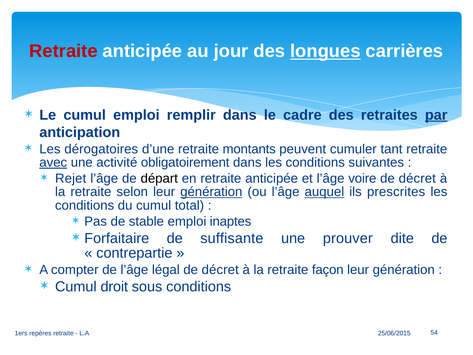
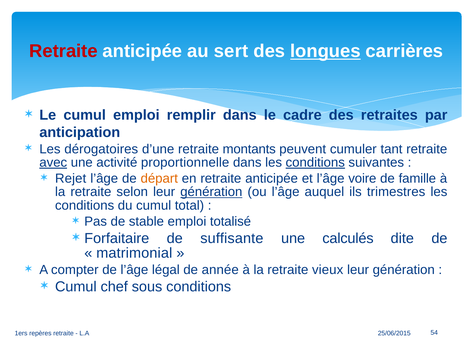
jour: jour -> sert (231, 51)
par underline: present -> none (436, 115)
obligatoirement: obligatoirement -> proportionnelle (185, 162)
conditions underline: none -> present (315, 162)
départ colour: black -> orange (159, 178)
décret: décret -> famille (417, 178)
auquel underline: present -> none (324, 192)
prescrites: prescrites -> trimestres (396, 192)
inaptes: inaptes -> totalisé (231, 221)
prouver: prouver -> calculés (348, 238)
contrepartie: contrepartie -> matrimonial (134, 253)
légal de décret: décret -> année (220, 270)
façon: façon -> vieux (328, 270)
droit: droit -> chef (114, 287)
